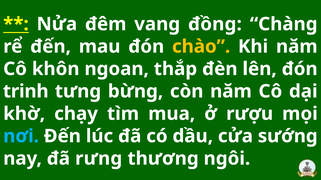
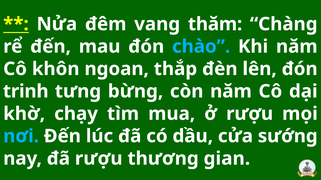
đồng: đồng -> thăm (215, 24)
chào colour: yellow -> light blue (201, 47)
đã rưng: rưng -> rượu (99, 159)
ngôi: ngôi -> gian (227, 159)
